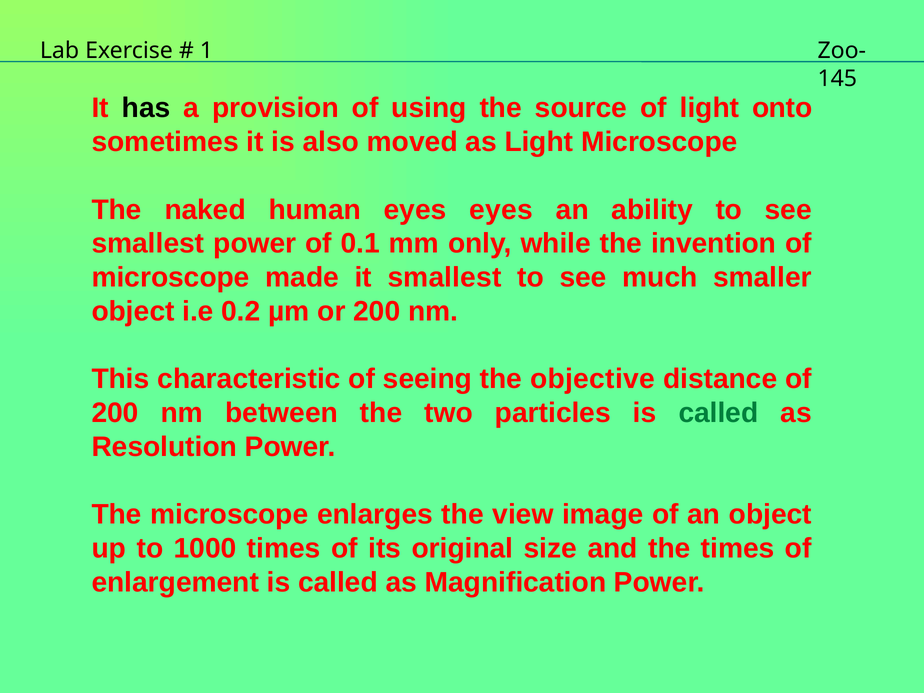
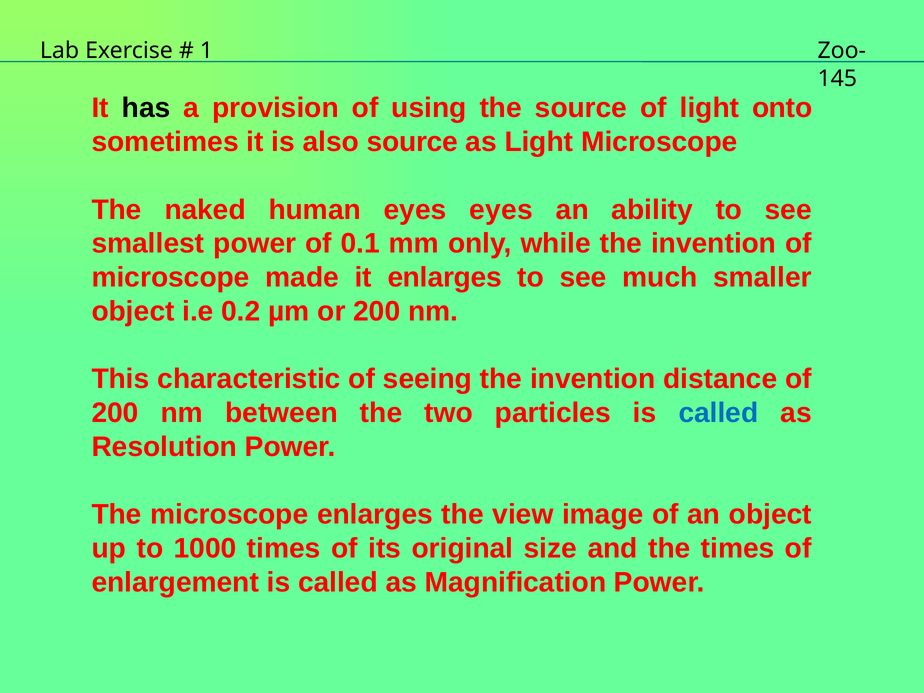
also moved: moved -> source (412, 142)
it smallest: smallest -> enlarges (445, 277)
seeing the objective: objective -> invention (593, 379)
called colour: green -> blue (718, 413)
